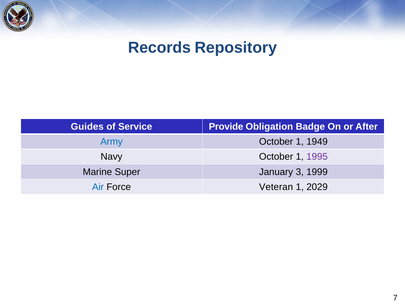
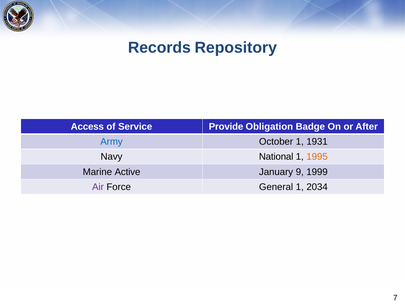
Guides: Guides -> Access (87, 126)
1949: 1949 -> 1931 (317, 142)
Navy October: October -> National (276, 157)
1995 colour: purple -> orange (317, 157)
Super: Super -> Active (128, 172)
3: 3 -> 9 (300, 172)
Air colour: blue -> purple (98, 187)
Veteran: Veteran -> General (276, 187)
2029: 2029 -> 2034 (317, 187)
